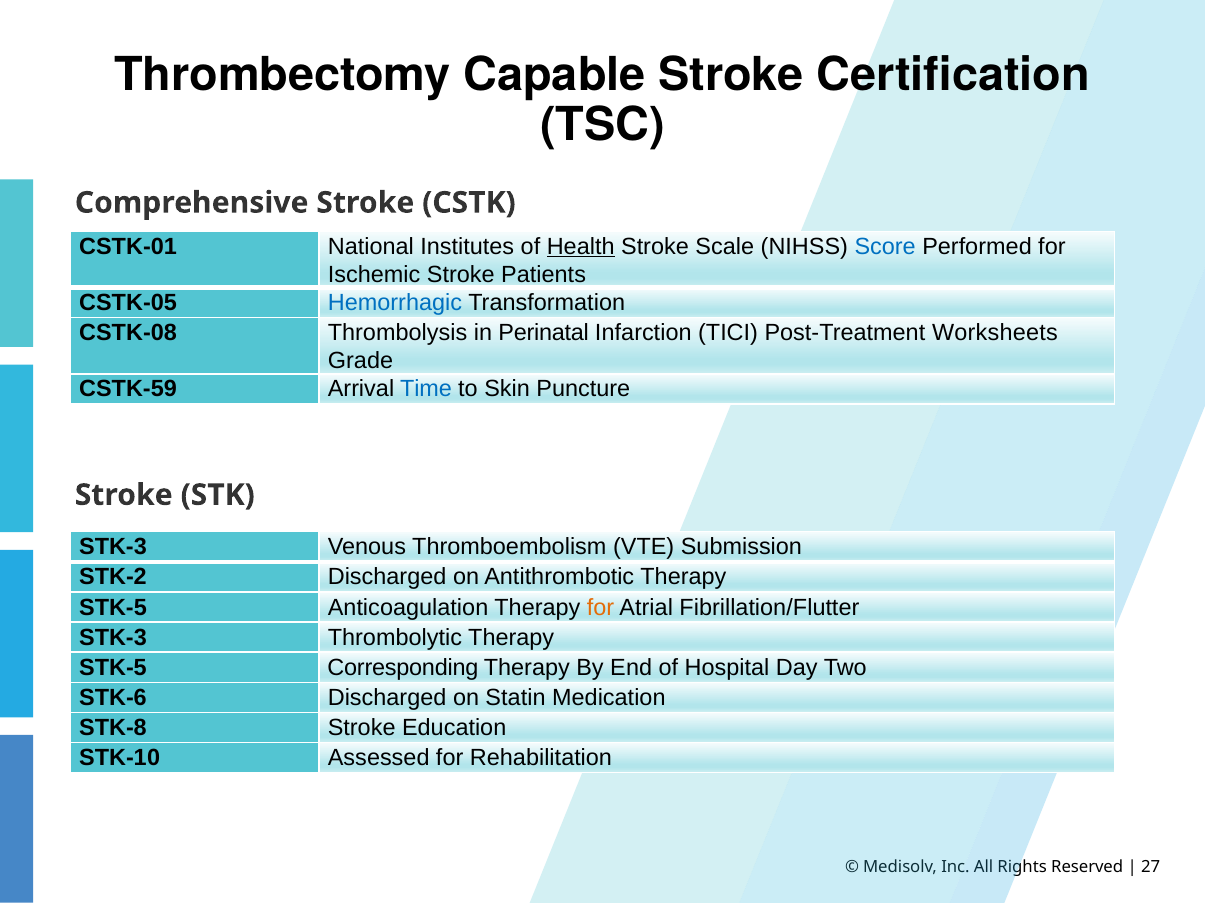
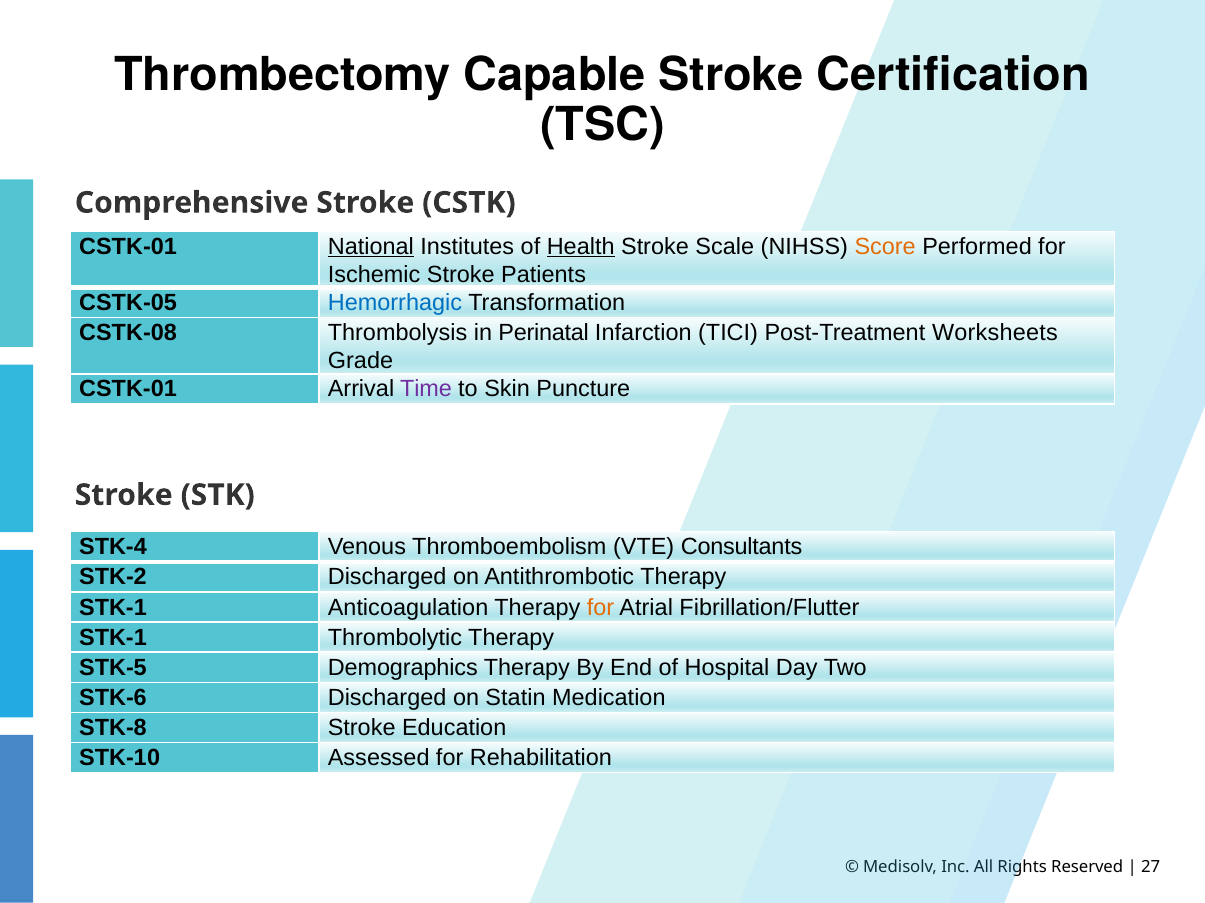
National underline: none -> present (371, 247)
Score colour: blue -> orange (885, 247)
CSTK-59: CSTK-59 -> CSTK-01 (128, 390)
Time colour: blue -> purple (426, 390)
STK-3: STK-3 -> STK-4 (113, 548)
Submission: Submission -> Consultants (742, 548)
STK-5: STK-5 -> STK-1 (113, 608)
STK-3: STK-3 -> STK-1 (113, 638)
Corresponding: Corresponding -> Demographics (403, 668)
